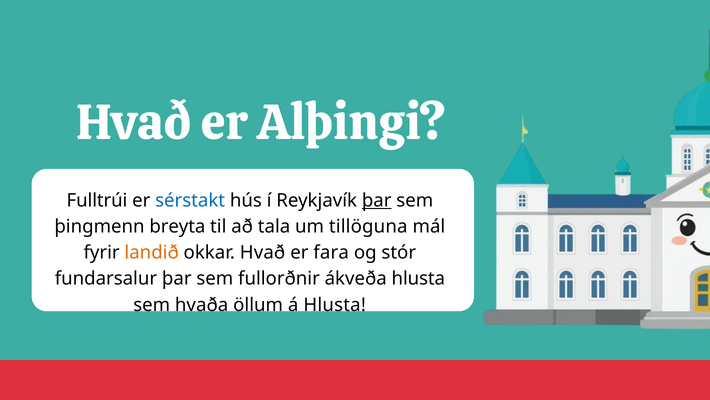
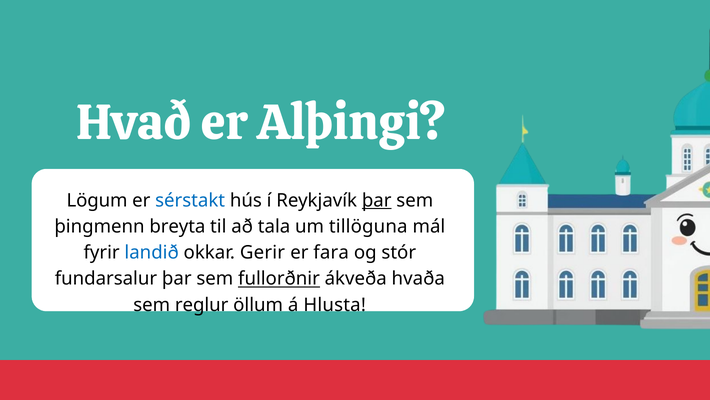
Fulltrúi: Fulltrúi -> Lögum (97, 200)
landið colour: orange -> blue (152, 252)
okkar Hvað: Hvað -> Gerir (263, 252)
fullorðnir underline: none -> present (279, 278)
ákveða hlusta: hlusta -> hvaða (418, 278)
hvaða: hvaða -> reglur (202, 304)
